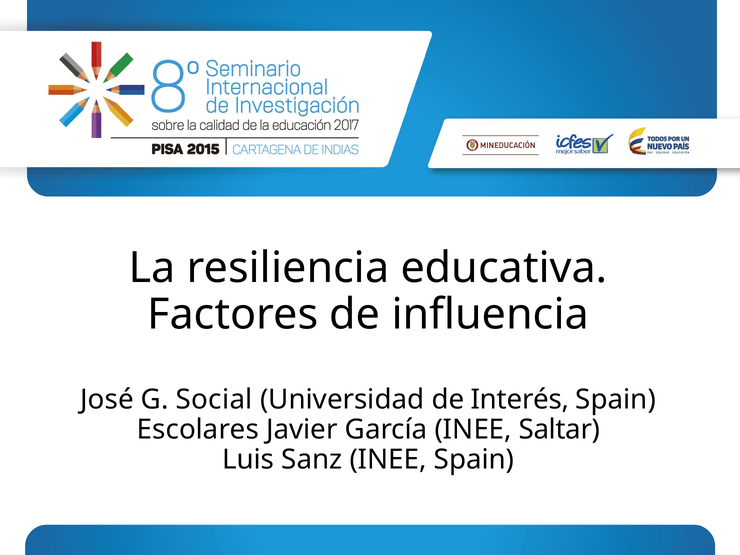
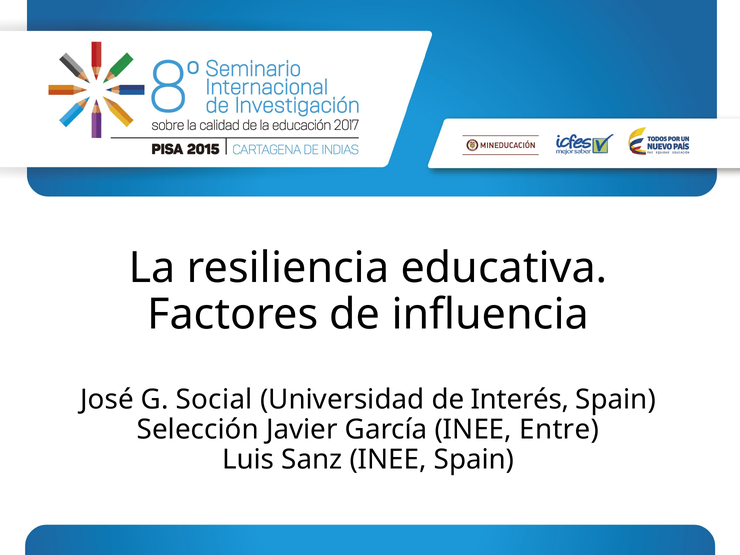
Escolares: Escolares -> Selección (198, 430)
Saltar: Saltar -> Entre (559, 430)
